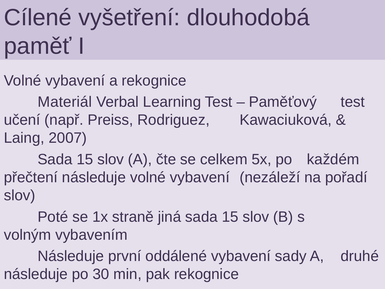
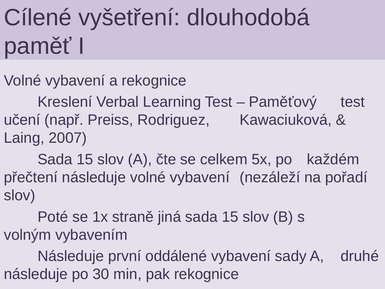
Materiál: Materiál -> Kreslení (65, 102)
